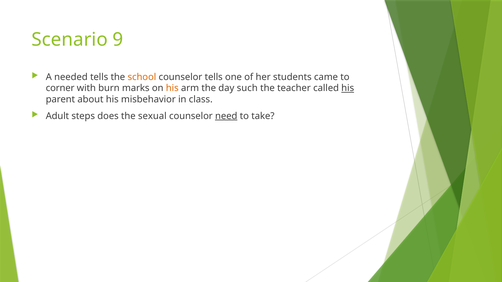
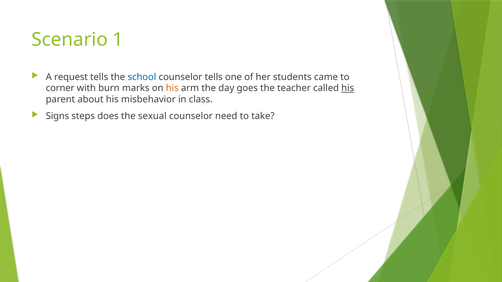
9: 9 -> 1 (118, 40)
needed: needed -> request (71, 77)
school colour: orange -> blue (142, 77)
such: such -> goes (247, 88)
Adult: Adult -> Signs (57, 116)
need underline: present -> none (226, 116)
